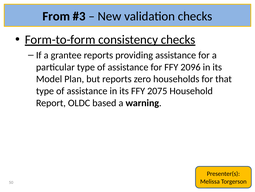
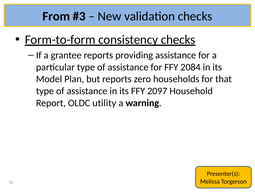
2096: 2096 -> 2084 (191, 67)
2075: 2075 -> 2097 (157, 91)
based: based -> utility (104, 103)
